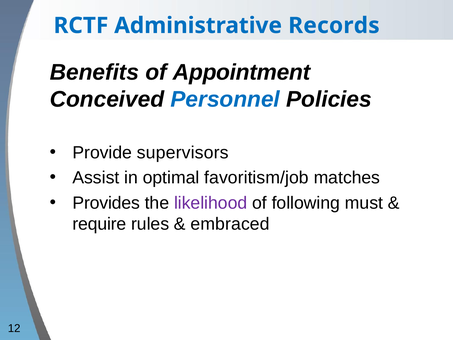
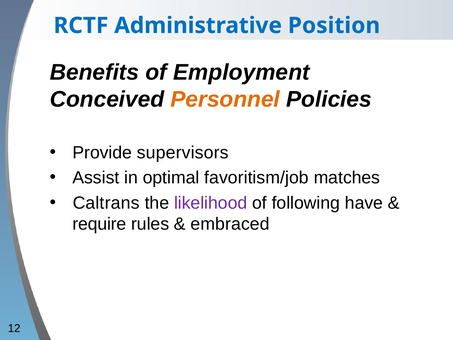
Records: Records -> Position (334, 26)
Appointment: Appointment -> Employment (241, 72)
Personnel colour: blue -> orange (225, 99)
Provides: Provides -> Caltrans (106, 203)
must: must -> have (364, 203)
